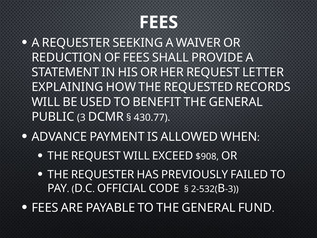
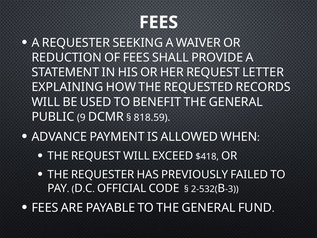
3: 3 -> 9 (81, 117)
430.77: 430.77 -> 818.59 (152, 117)
$908: $908 -> $418 (207, 156)
